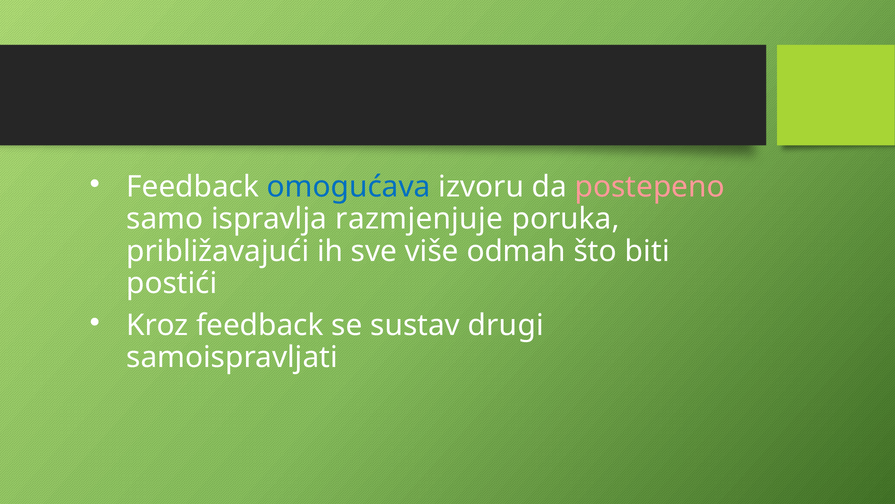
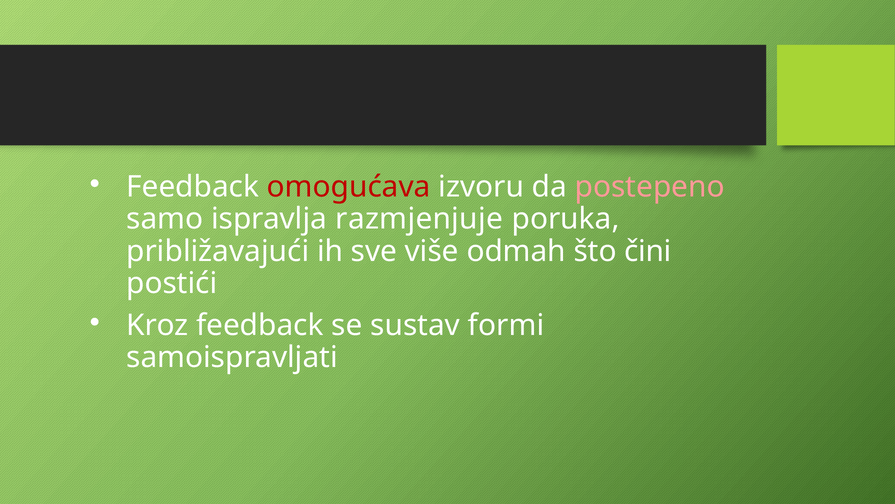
omogućava colour: blue -> red (349, 187)
biti: biti -> čini (648, 251)
drugi: drugi -> formi (506, 325)
